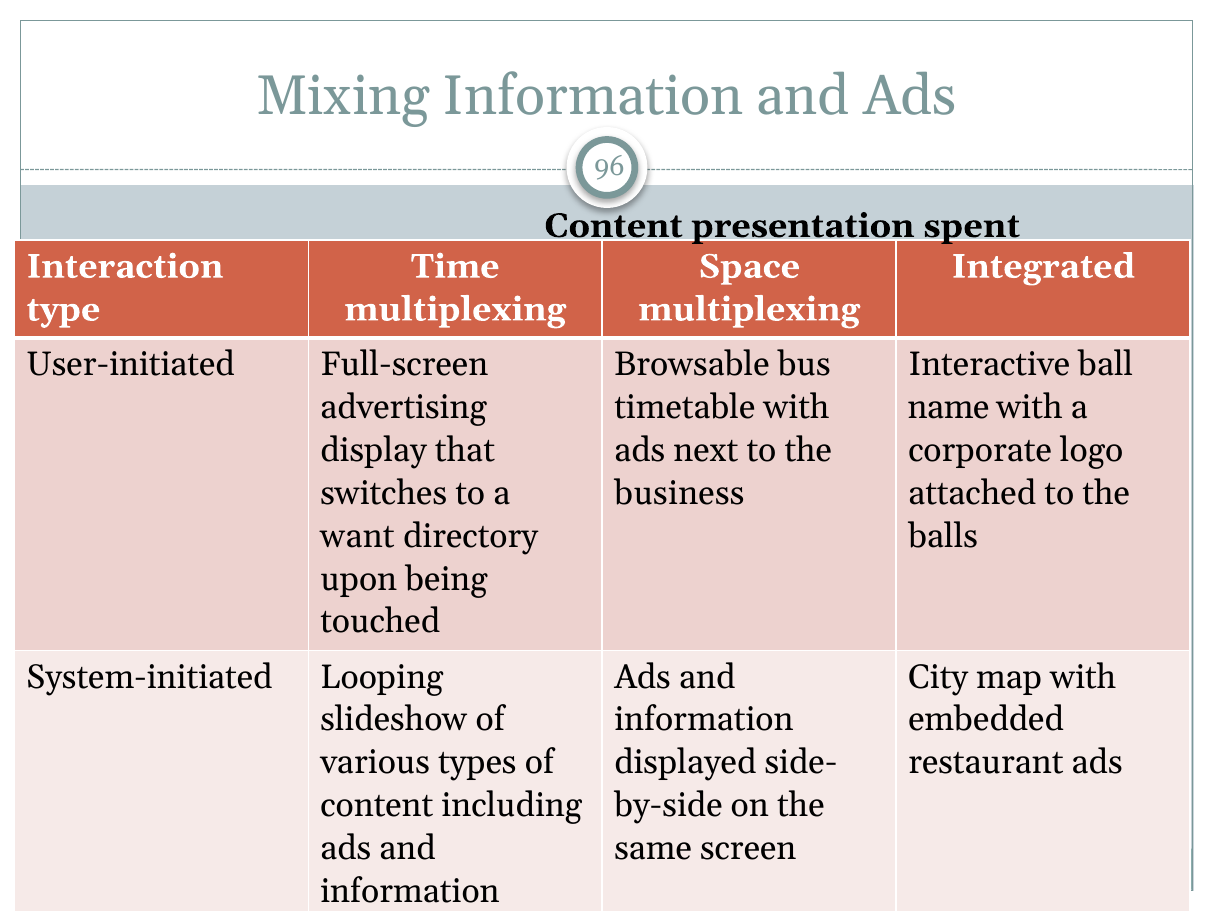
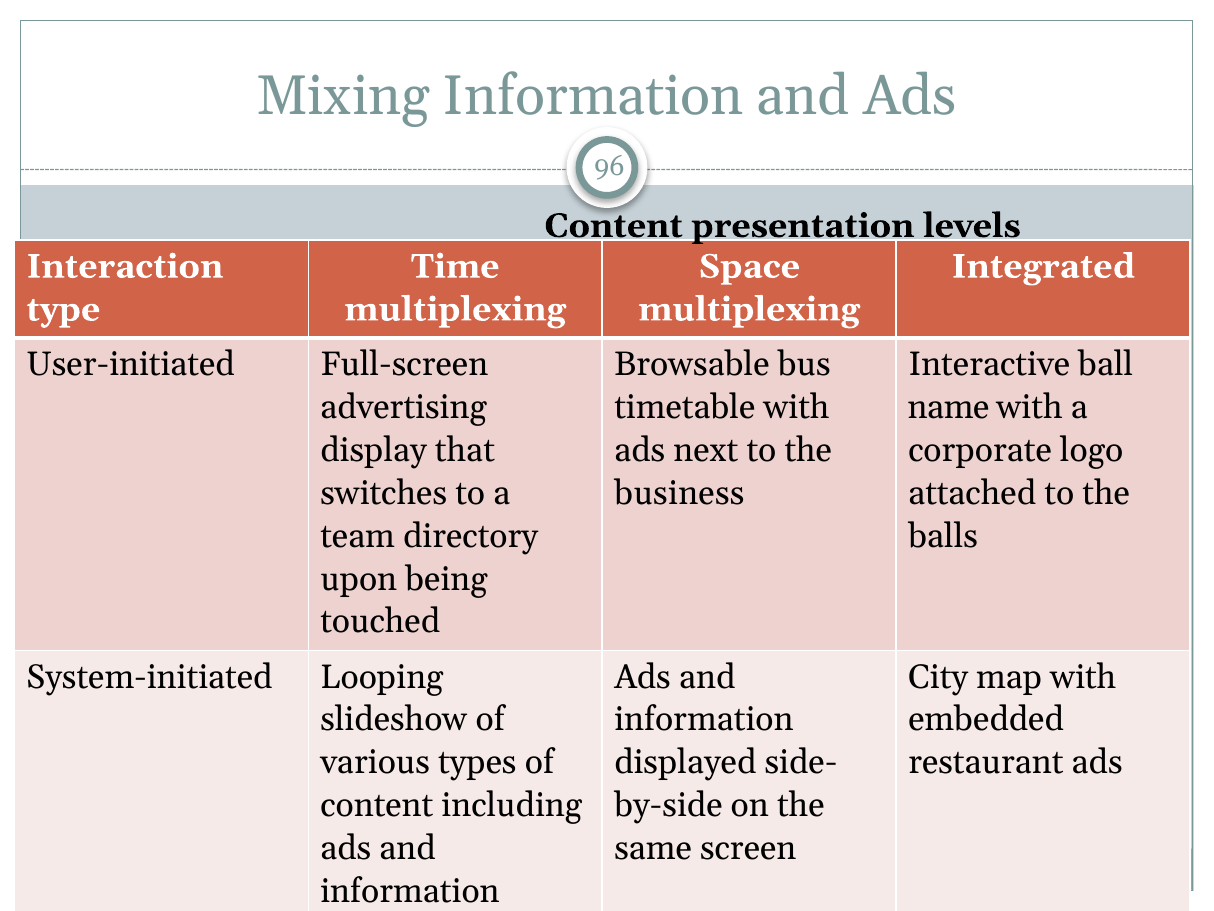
spent: spent -> levels (972, 226)
want: want -> team (358, 536)
